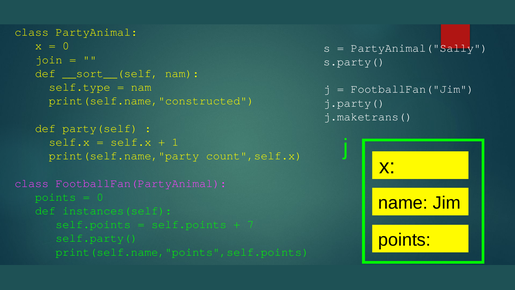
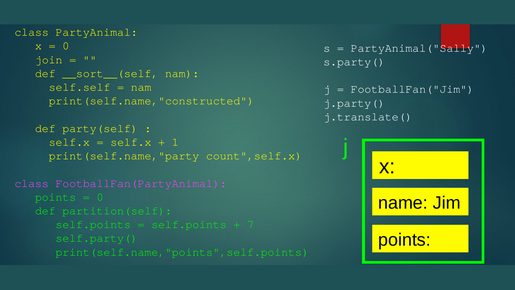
self.type: self.type -> self.self (80, 87)
j.maketrans(: j.maketrans( -> j.translate( (368, 117)
instances(self: instances(self -> partition(self (117, 210)
